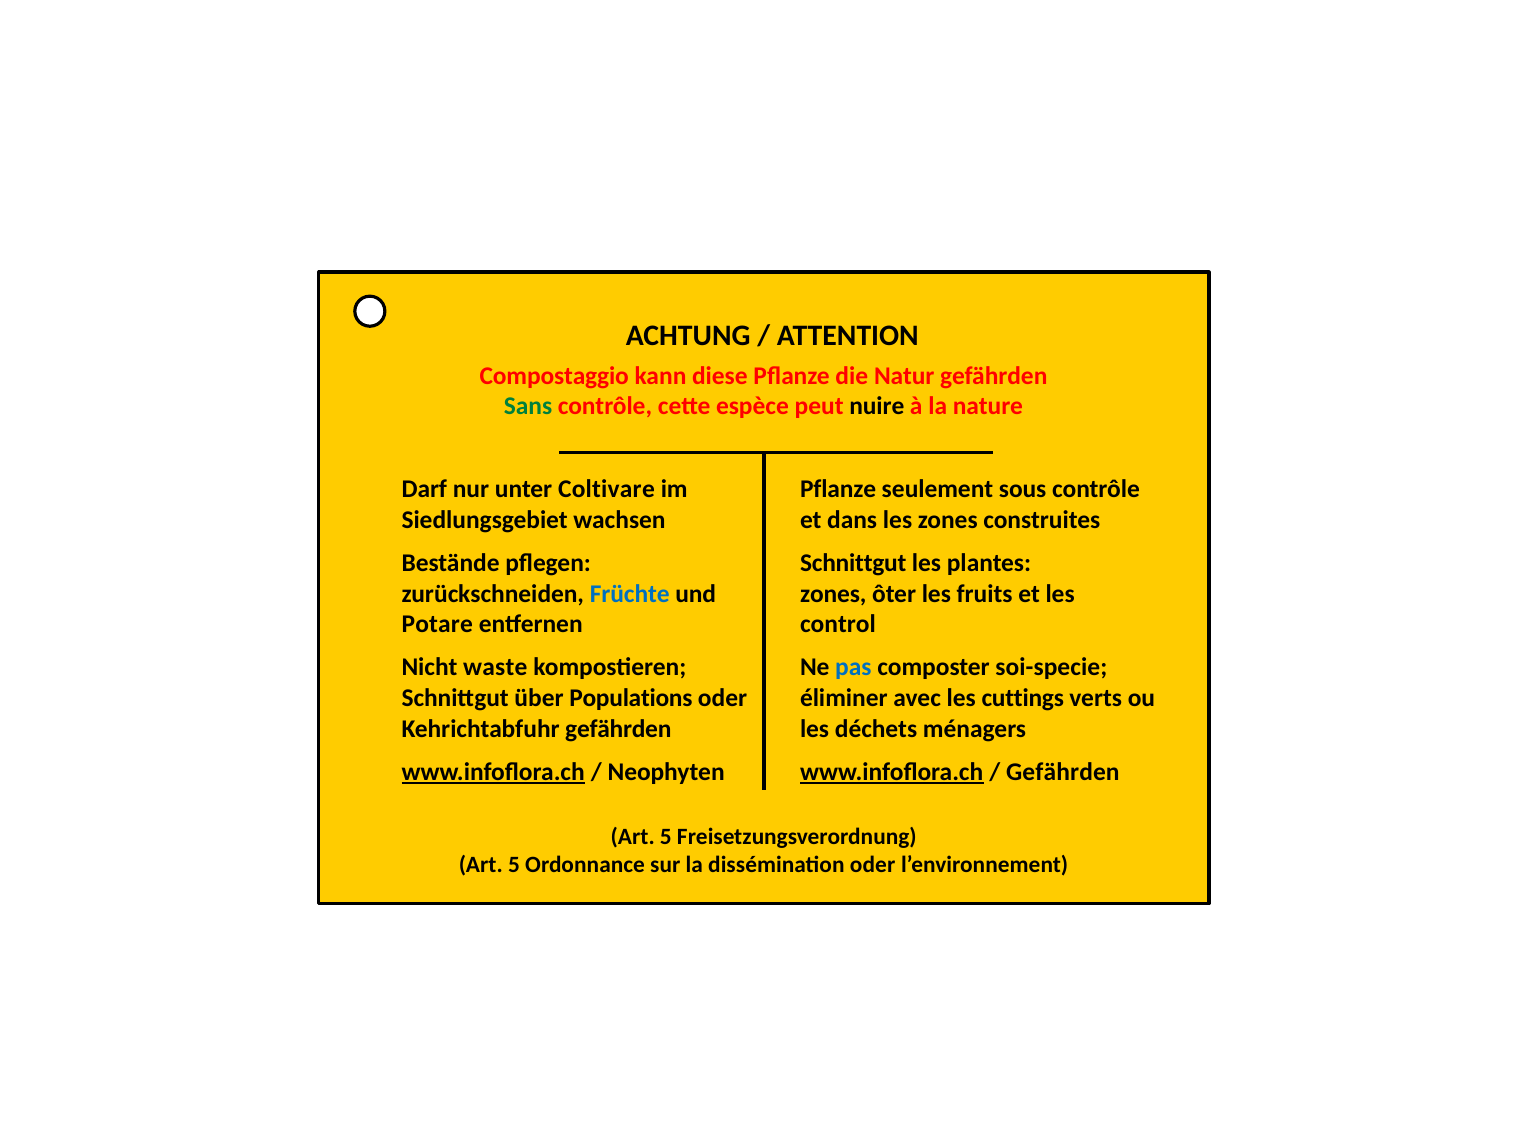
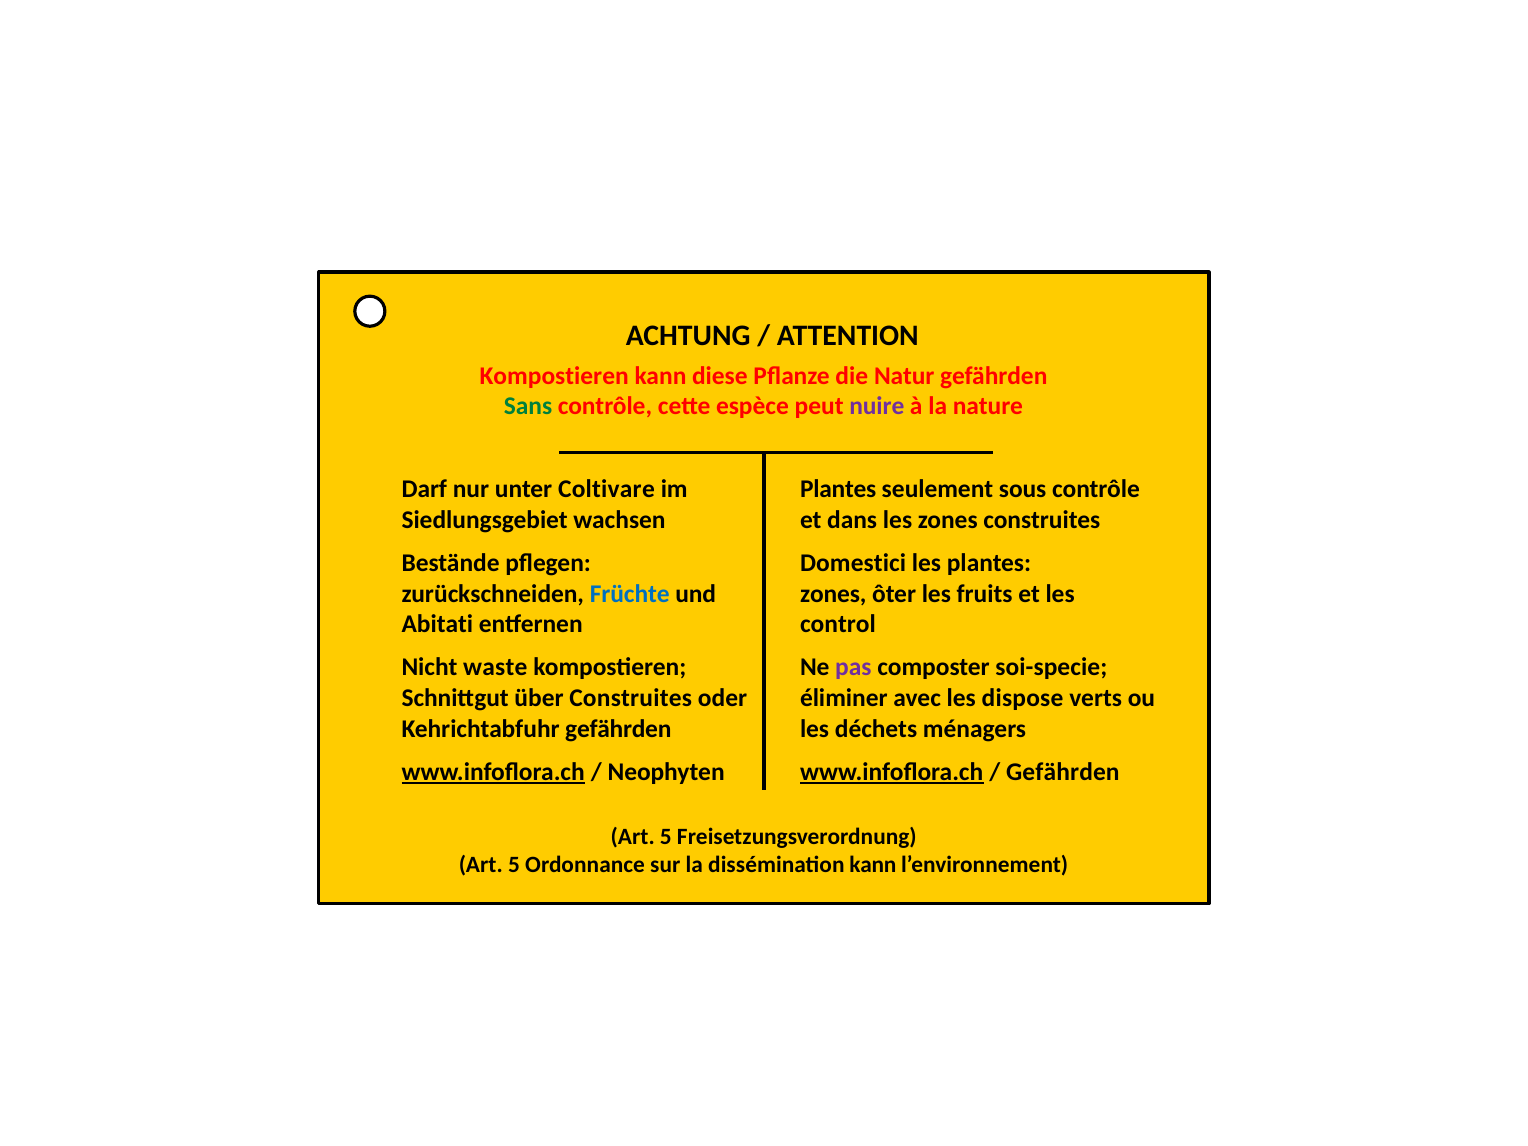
Compostaggio: Compostaggio -> Kompostieren (554, 376)
nuire colour: black -> purple (877, 406)
Pflanze: Pflanze -> Plantes (838, 489)
Schnittgut: Schnittgut -> Domestici (853, 563)
Potare: Potare -> Abitati (437, 624)
pas colour: blue -> purple (853, 668)
über Populations: Populations -> Construites (631, 698)
cuttings: cuttings -> dispose (1023, 698)
dissémination oder: oder -> kann (873, 865)
